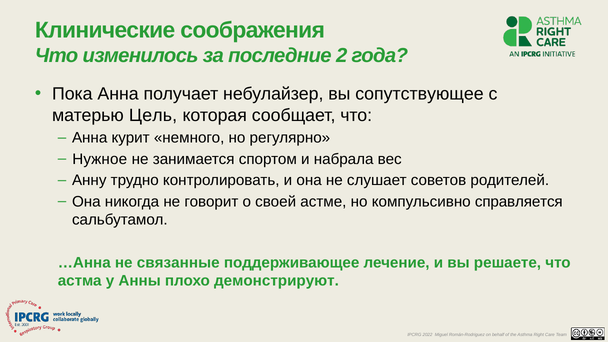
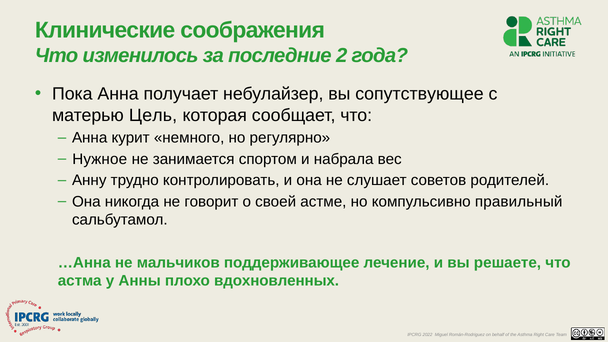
справляется: справляется -> правильный (519, 202)
связанные: связанные -> мальчиков (178, 262)
демонстрируют: демонстрируют -> вдохновленных (277, 281)
